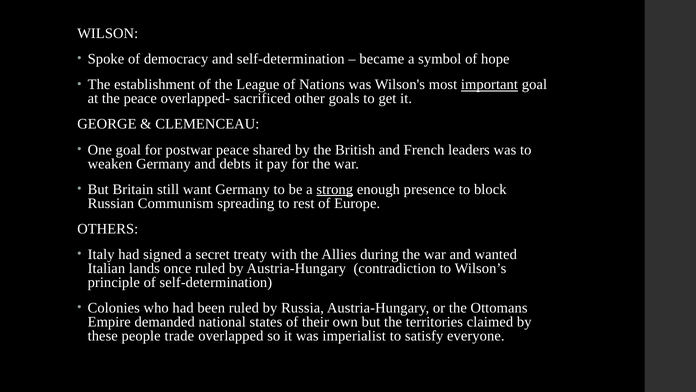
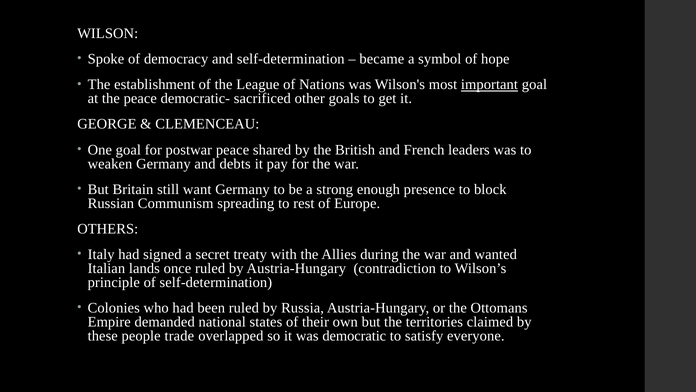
overlapped-: overlapped- -> democratic- (195, 99)
strong underline: present -> none (335, 189)
imperialist: imperialist -> democratic (354, 335)
